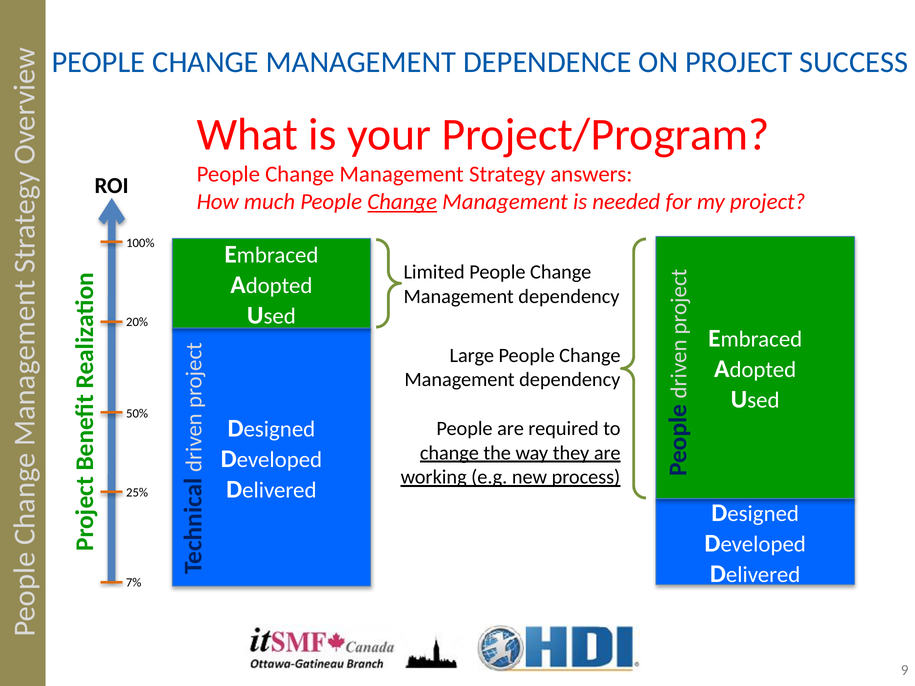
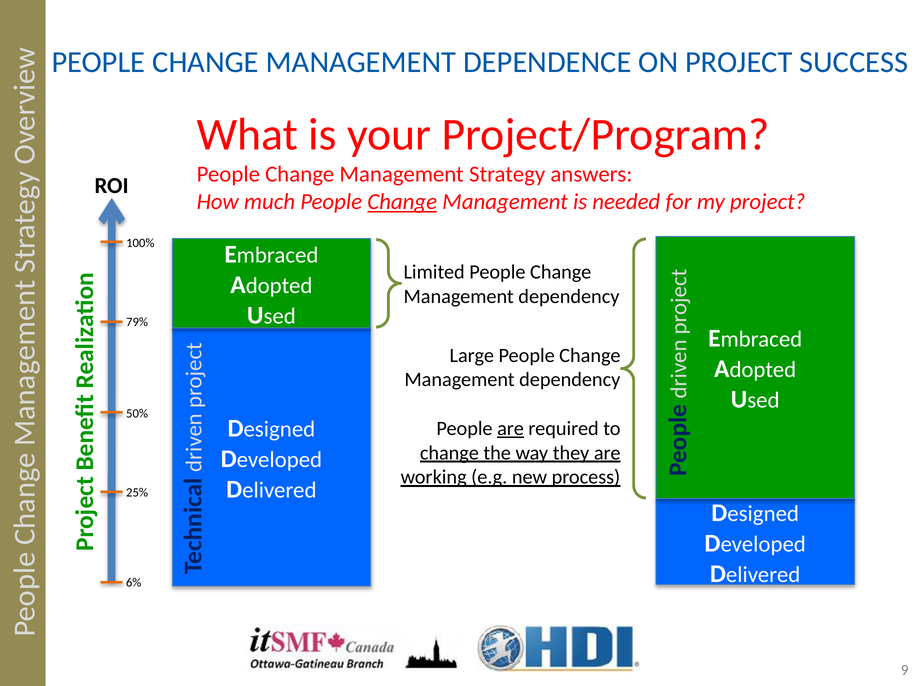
20%: 20% -> 79% (137, 322)
are underline: none -> present (511, 429)
7%: 7% -> 6% (134, 583)
